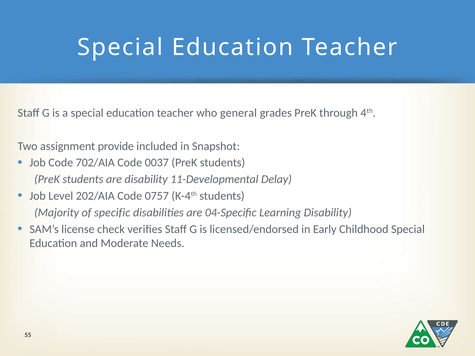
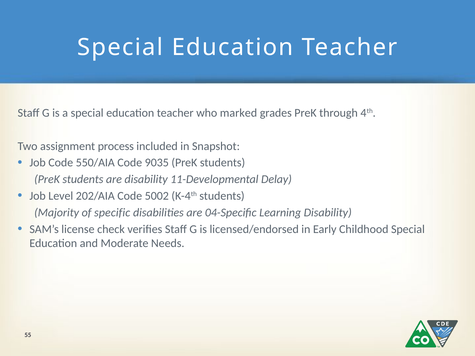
general: general -> marked (238, 113)
provide: provide -> process (116, 146)
702/AIA: 702/AIA -> 550/AIA (95, 163)
0037: 0037 -> 9035 (157, 163)
0757: 0757 -> 5002 (157, 196)
